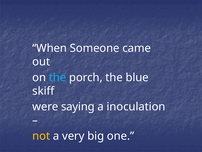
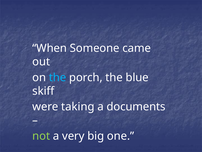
saying: saying -> taking (78, 106)
inoculation: inoculation -> documents (136, 106)
not colour: yellow -> light green (41, 136)
